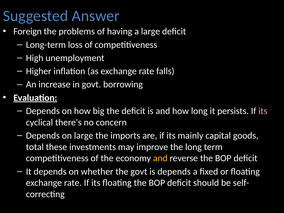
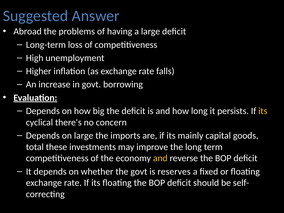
Foreign: Foreign -> Abroad (28, 31)
its colour: pink -> yellow (263, 111)
is depends: depends -> reserves (174, 172)
